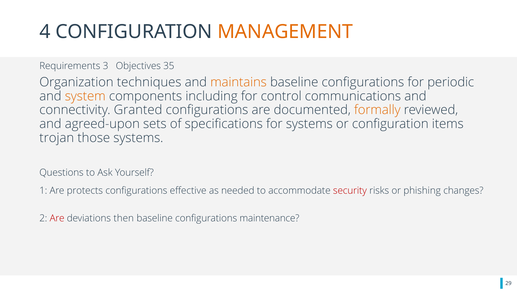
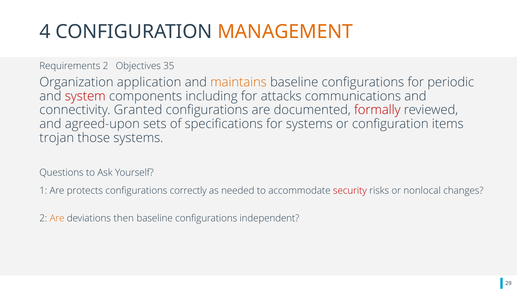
Requirements 3: 3 -> 2 (106, 66)
techniques: techniques -> application (149, 82)
system colour: orange -> red (85, 96)
control: control -> attacks (281, 96)
formally colour: orange -> red (377, 110)
effective: effective -> correctly (188, 190)
phishing: phishing -> nonlocal (422, 190)
Are colour: red -> orange (57, 218)
maintenance: maintenance -> independent (269, 218)
